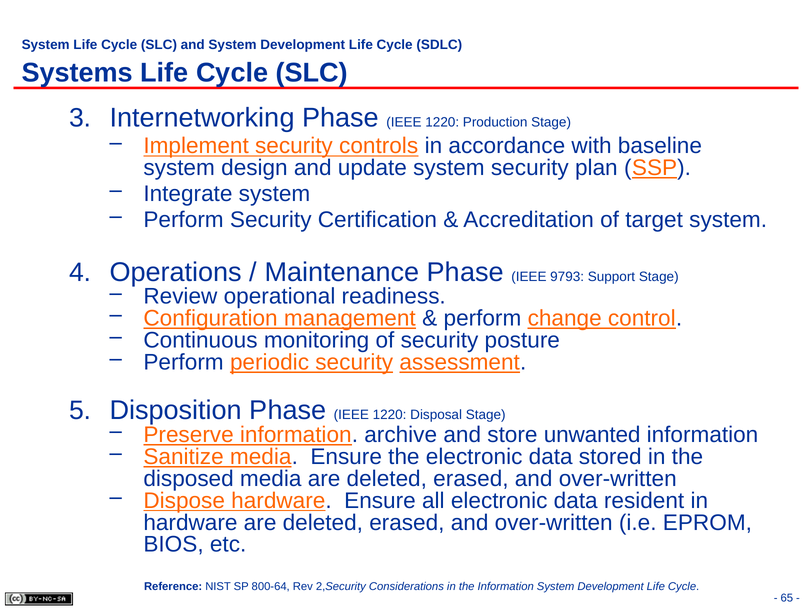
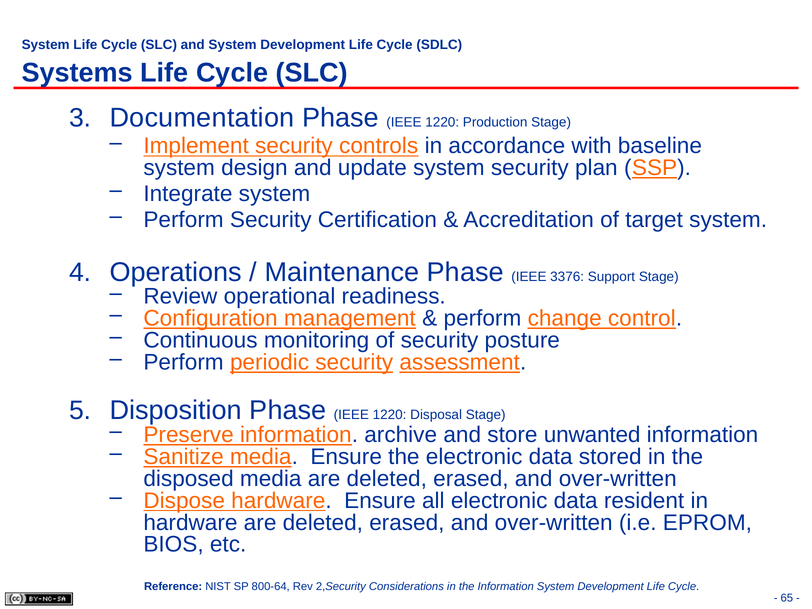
Internetworking: Internetworking -> Documentation (202, 118)
9793: 9793 -> 3376 (567, 277)
